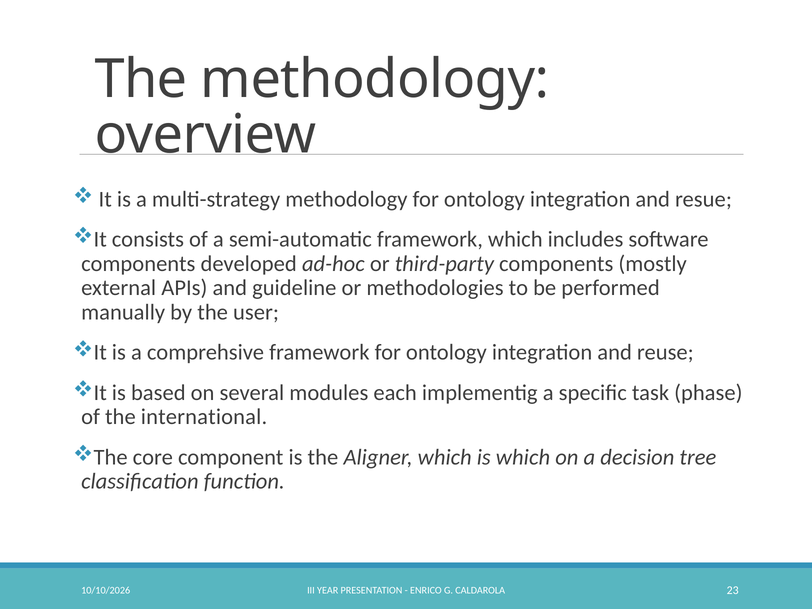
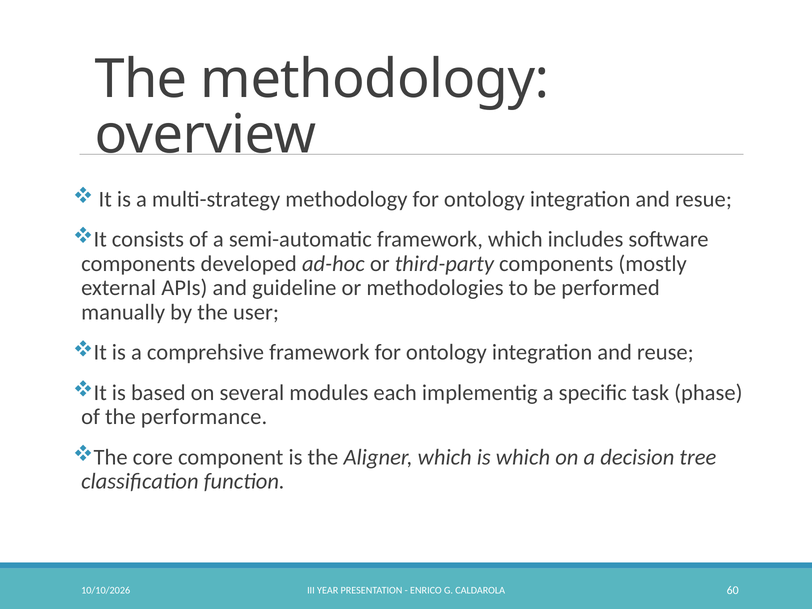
international: international -> performance (204, 417)
23: 23 -> 60 (733, 591)
